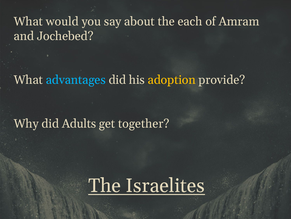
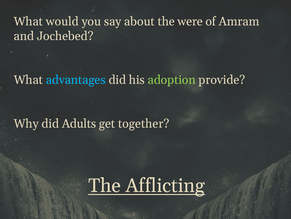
each: each -> were (190, 21)
adoption colour: yellow -> light green (172, 80)
Israelites: Israelites -> Afflicting (165, 185)
